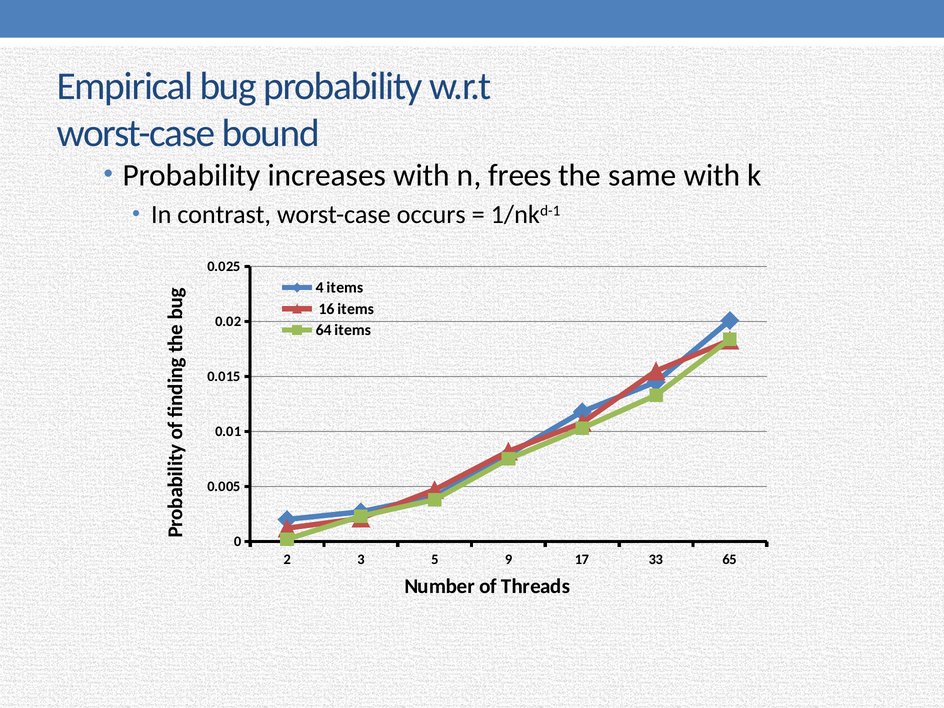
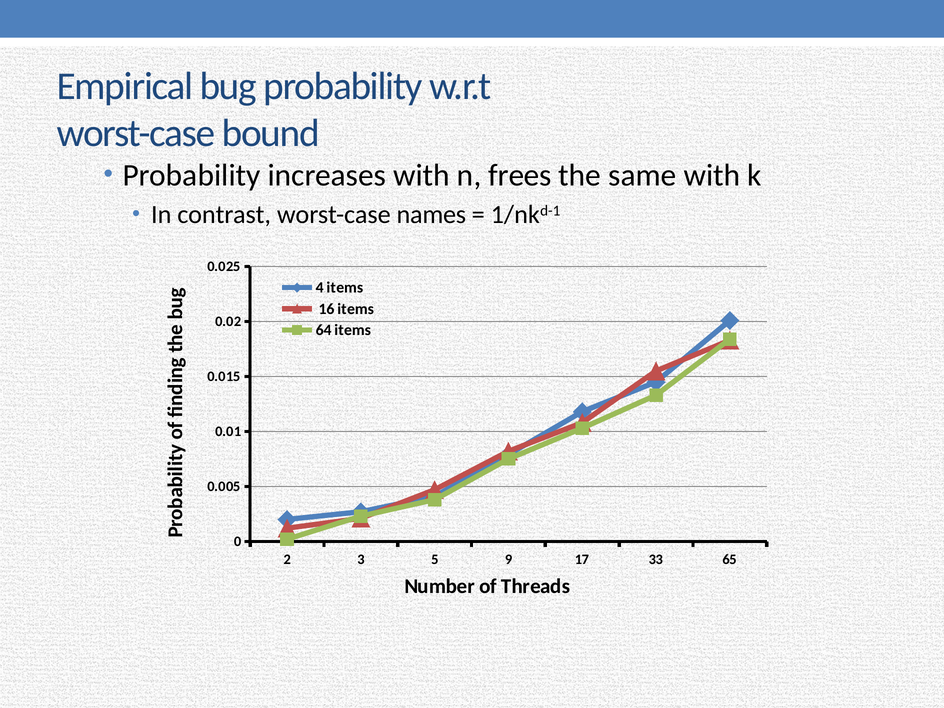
occurs: occurs -> names (431, 215)
